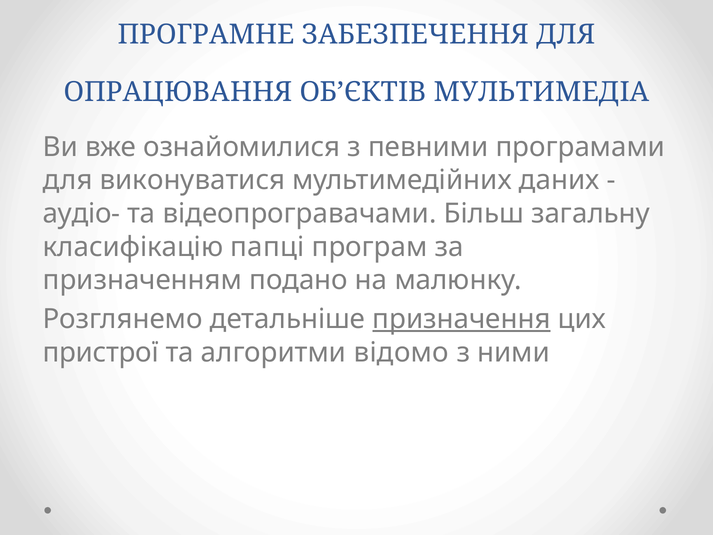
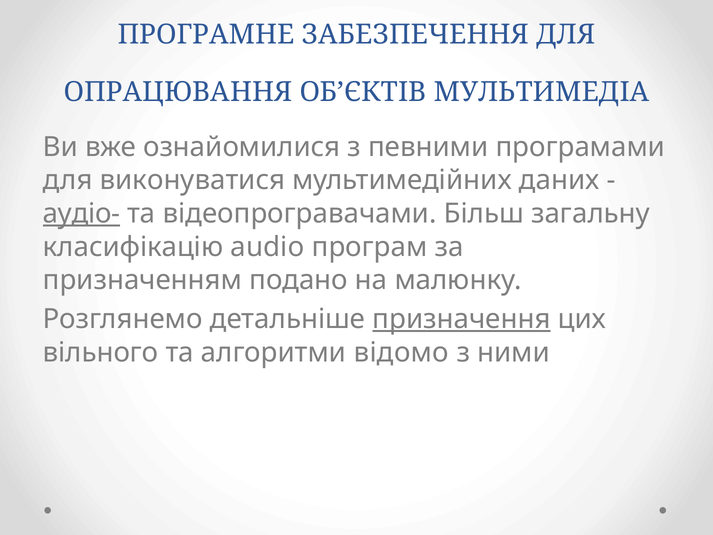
аудіо- underline: none -> present (81, 214)
папці: папці -> audio (267, 247)
пристрої: пристрої -> вільного (101, 352)
